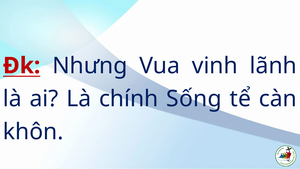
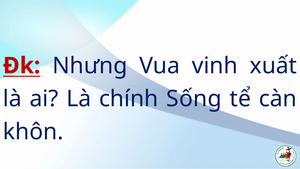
lãnh: lãnh -> xuất (273, 66)
